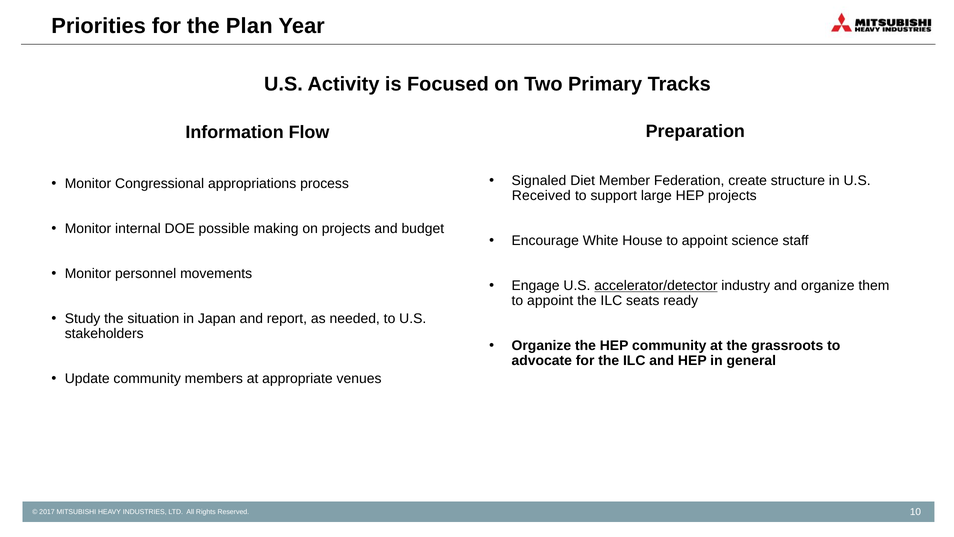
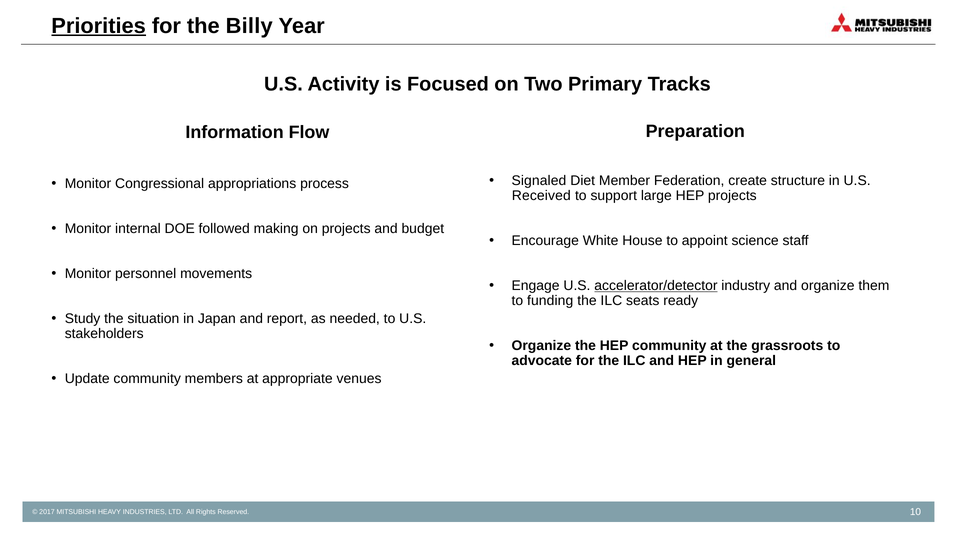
Priorities underline: none -> present (99, 26)
Plan: Plan -> Billy (249, 26)
possible: possible -> followed (224, 228)
appoint: appoint -> funding (550, 301)
